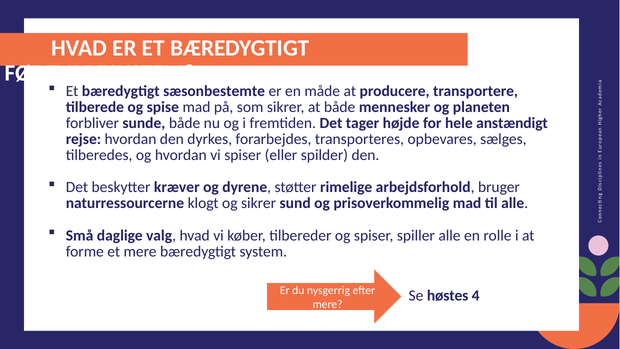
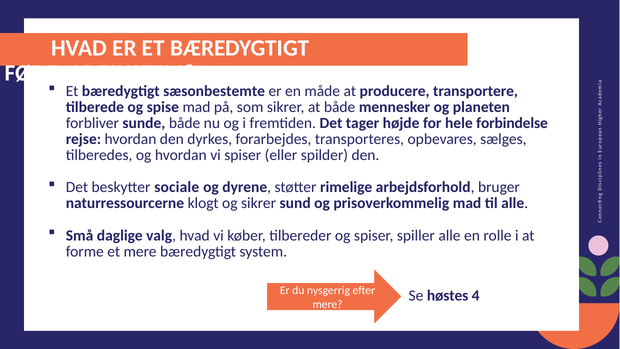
anstændigt: anstændigt -> forbindelse (512, 123)
kræver: kræver -> sociale (177, 187)
